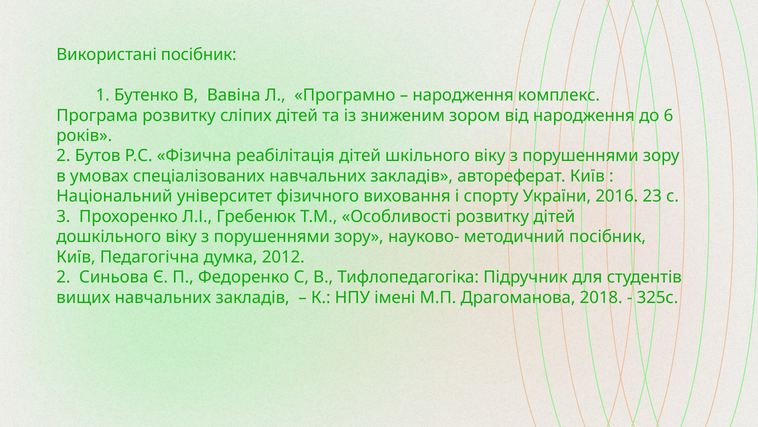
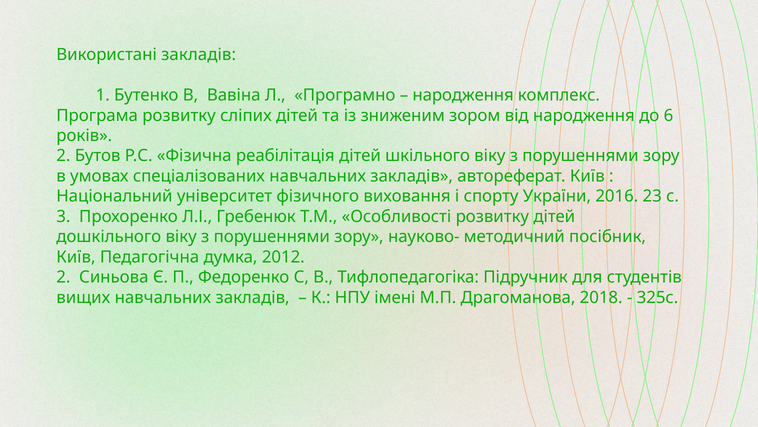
Використані посібник: посібник -> закладів (199, 55)
